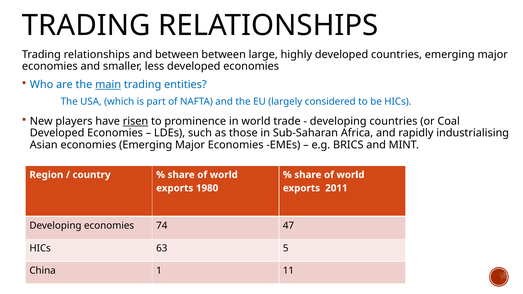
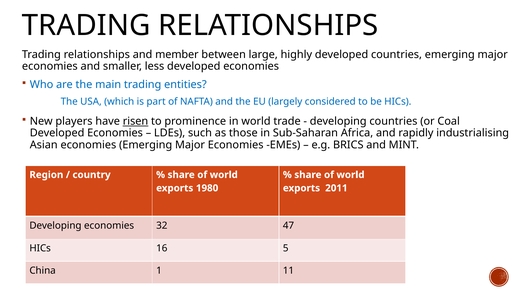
and between: between -> member (177, 55)
main underline: present -> none (108, 85)
74: 74 -> 32 (162, 226)
63: 63 -> 16 (162, 249)
